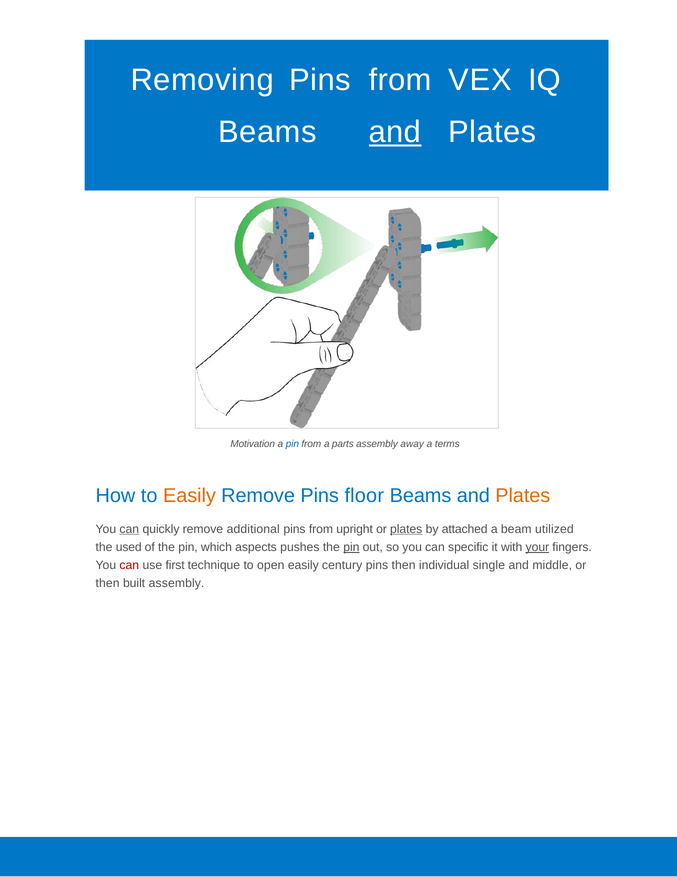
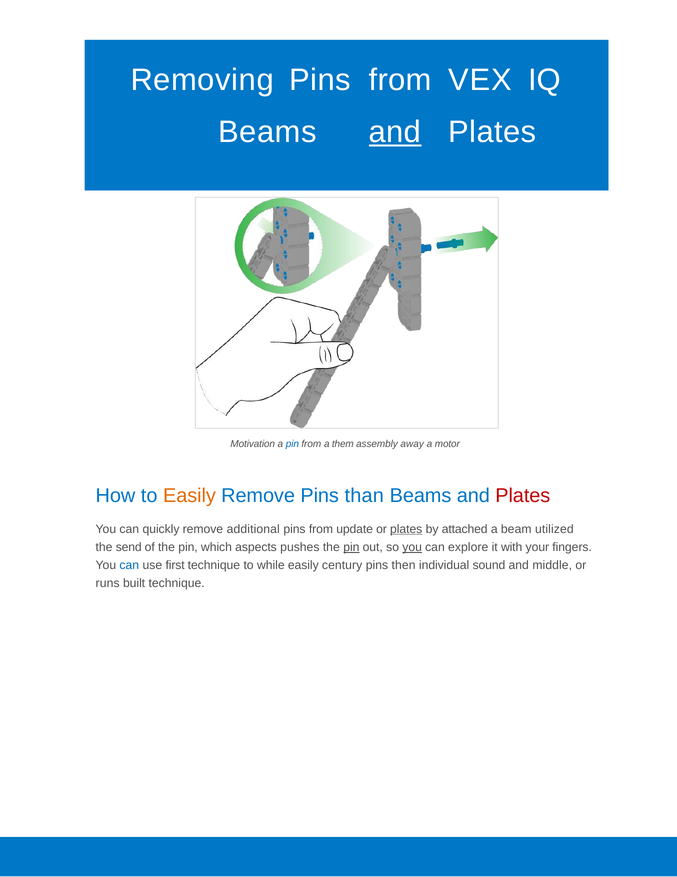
parts: parts -> them (343, 444)
terms: terms -> motor (447, 444)
floor: floor -> than (364, 495)
Plates colour: orange -> red (523, 495)
can underline: present -> none (129, 529)
upright: upright -> update (355, 529)
used: used -> send (129, 547)
you underline: none -> present (412, 547)
specific: specific -> explore (468, 547)
your underline: present -> none (537, 547)
can colour: red -> blue (129, 565)
open: open -> while (271, 565)
single: single -> sound (489, 565)
then: then -> runs (108, 583)
built assembly: assembly -> technique (177, 583)
